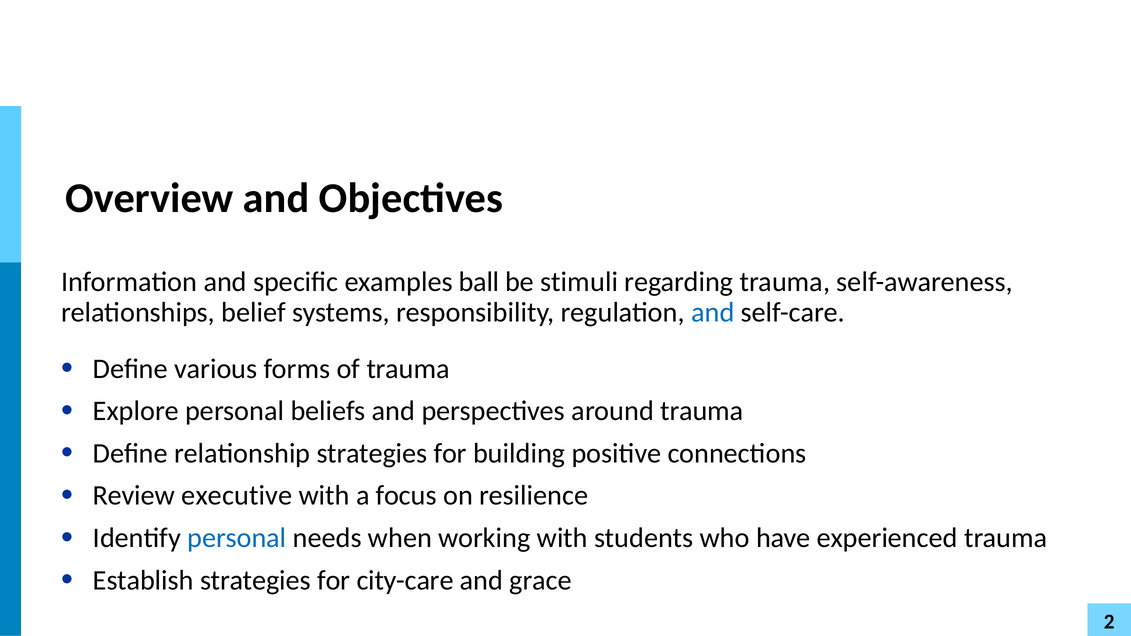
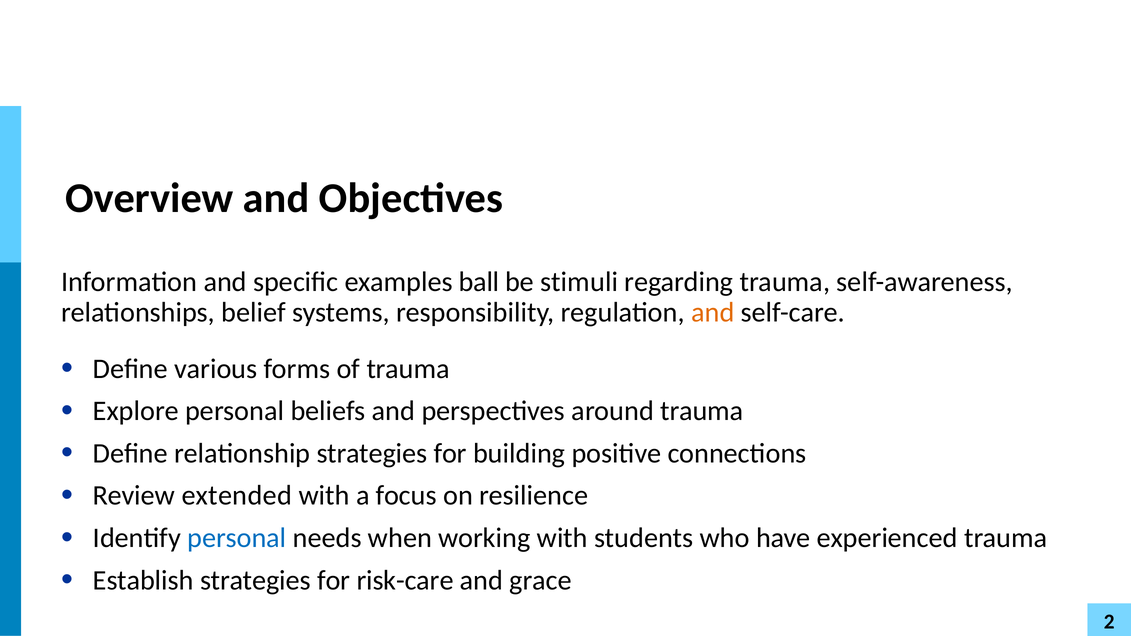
and colour: blue -> orange (713, 312)
executive: executive -> extended (237, 496)
city-care: city-care -> risk-care (405, 580)
